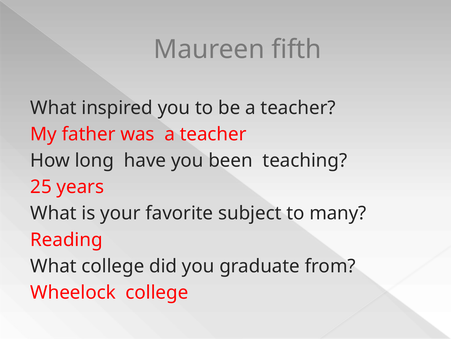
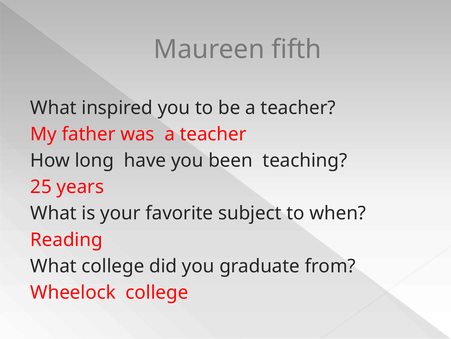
many: many -> when (338, 213)
